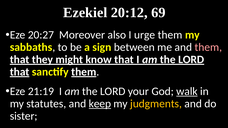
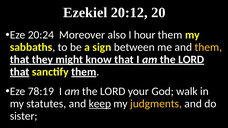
69: 69 -> 20 (158, 13)
20:27: 20:27 -> 20:24 (41, 35)
urge: urge -> hour (145, 35)
them colour: pink -> yellow (208, 47)
21:19: 21:19 -> 78:19 (41, 92)
walk underline: present -> none (187, 92)
